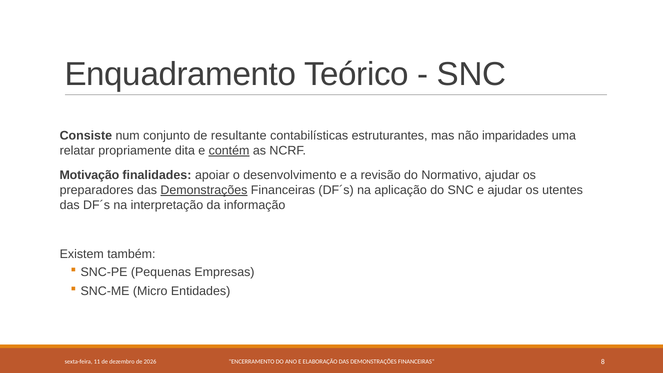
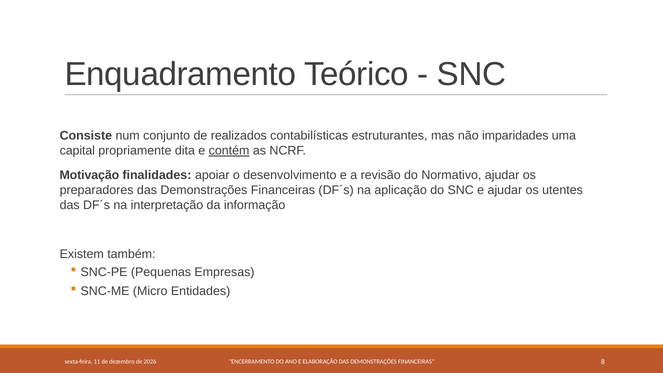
resultante: resultante -> realizados (239, 136)
relatar: relatar -> capital (77, 151)
Demonstrações underline: present -> none (204, 190)
